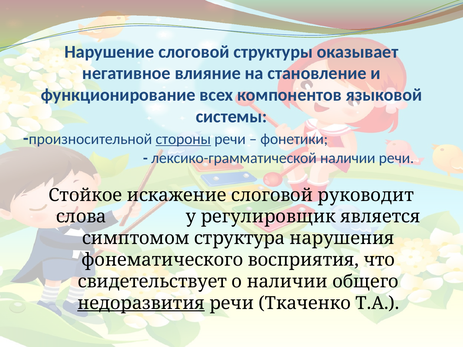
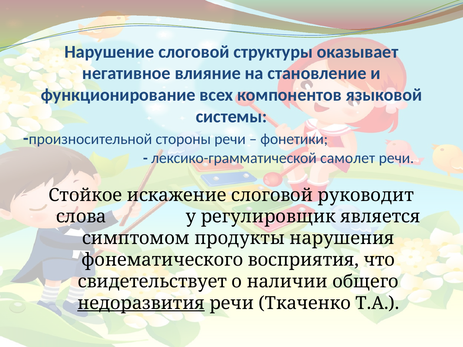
стороны underline: present -> none (183, 139)
лексико-грамматической наличии: наличии -> самолет (348, 158)
структура: структура -> продукты (240, 238)
